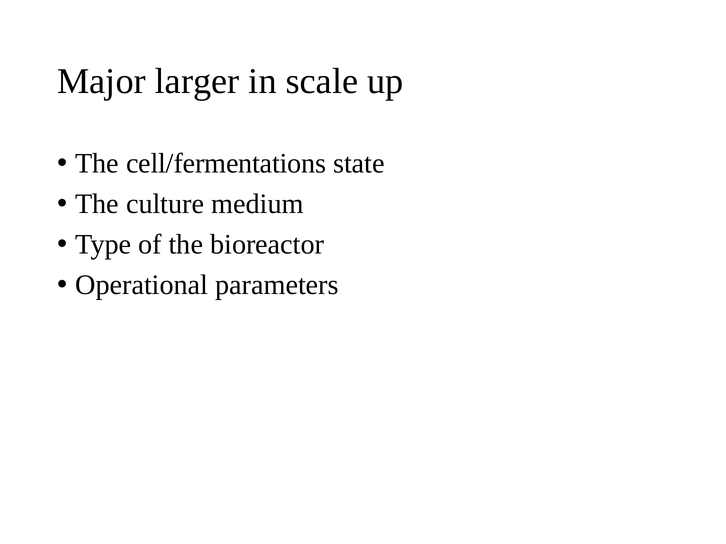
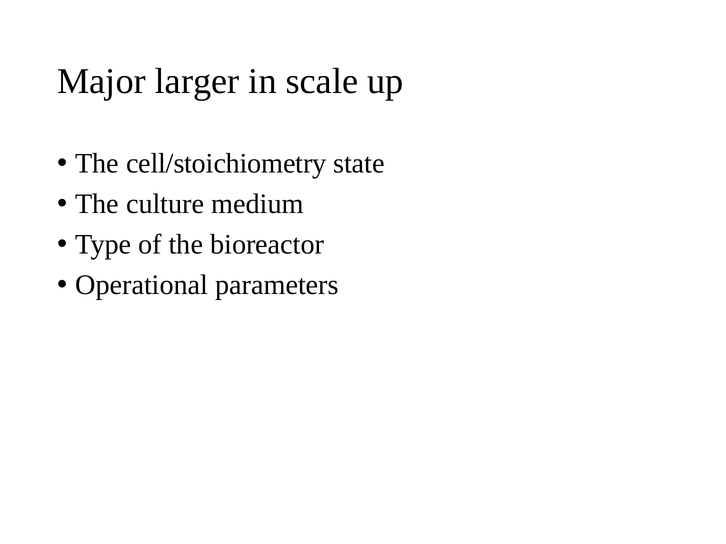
cell/fermentations: cell/fermentations -> cell/stoichiometry (226, 164)
